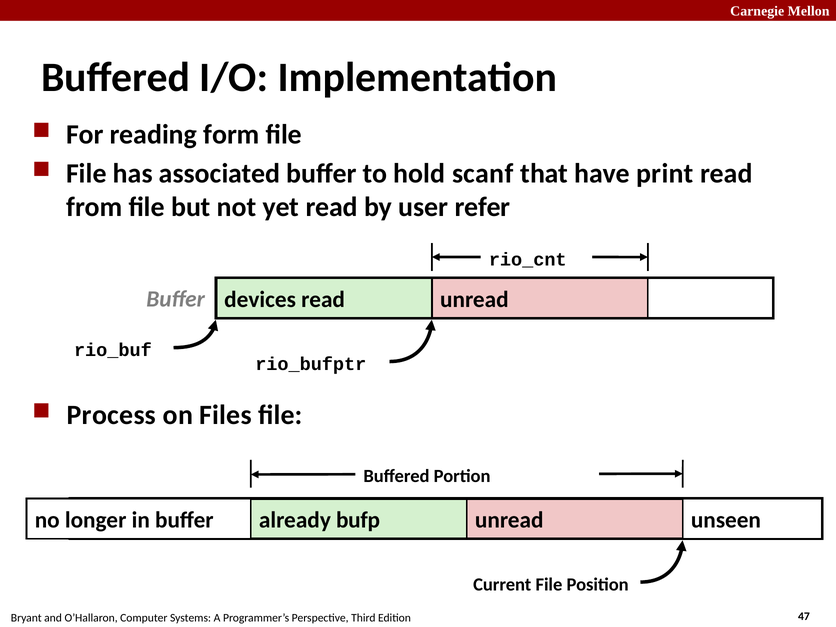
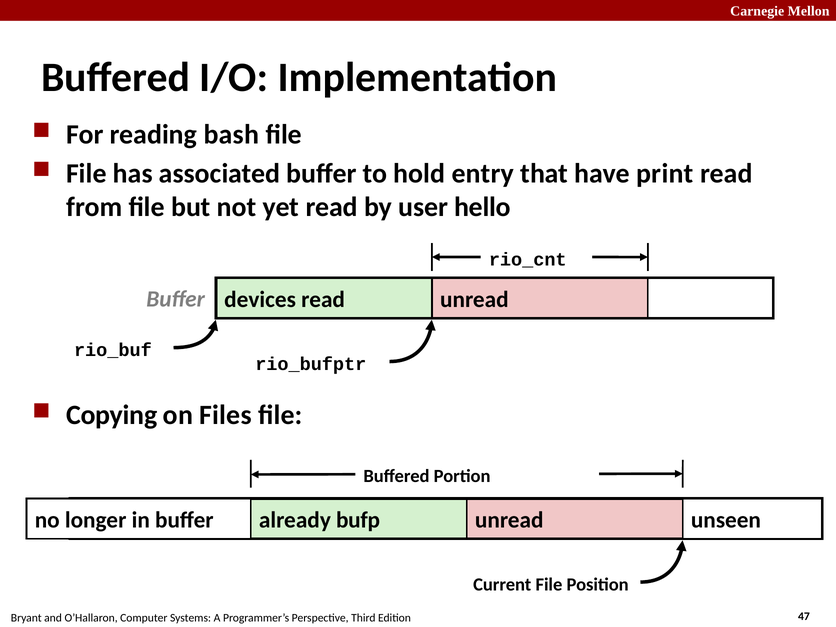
form: form -> bash (231, 134)
scanf: scanf -> entry (483, 173)
refer: refer -> hello (483, 207)
Process: Process -> Copying (112, 415)
